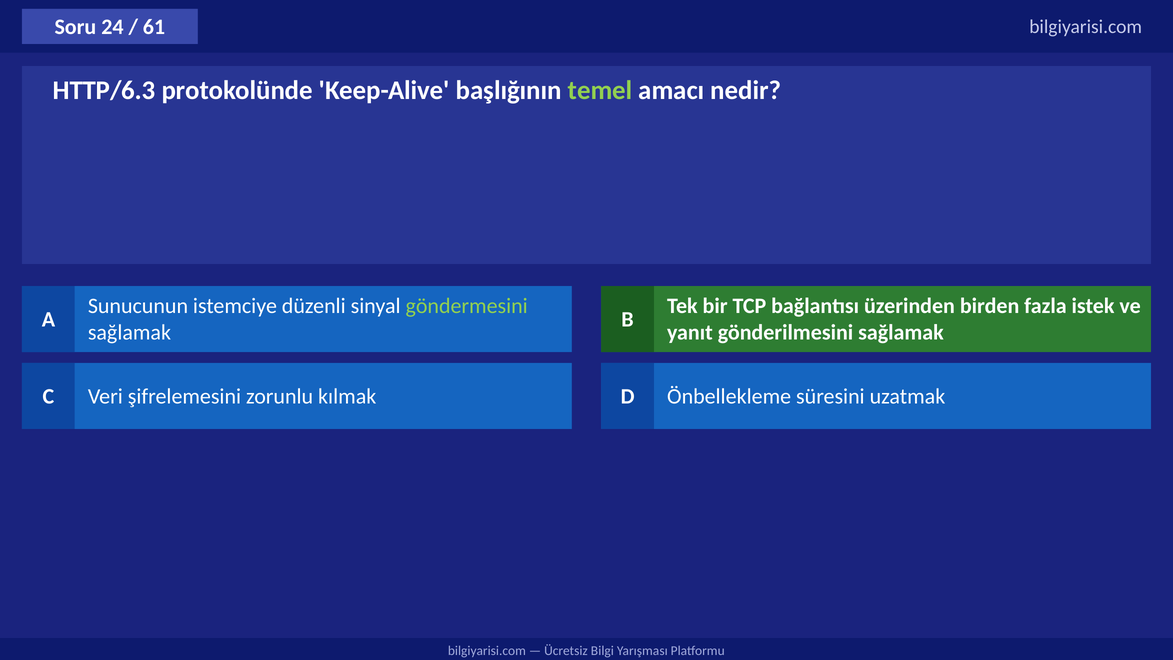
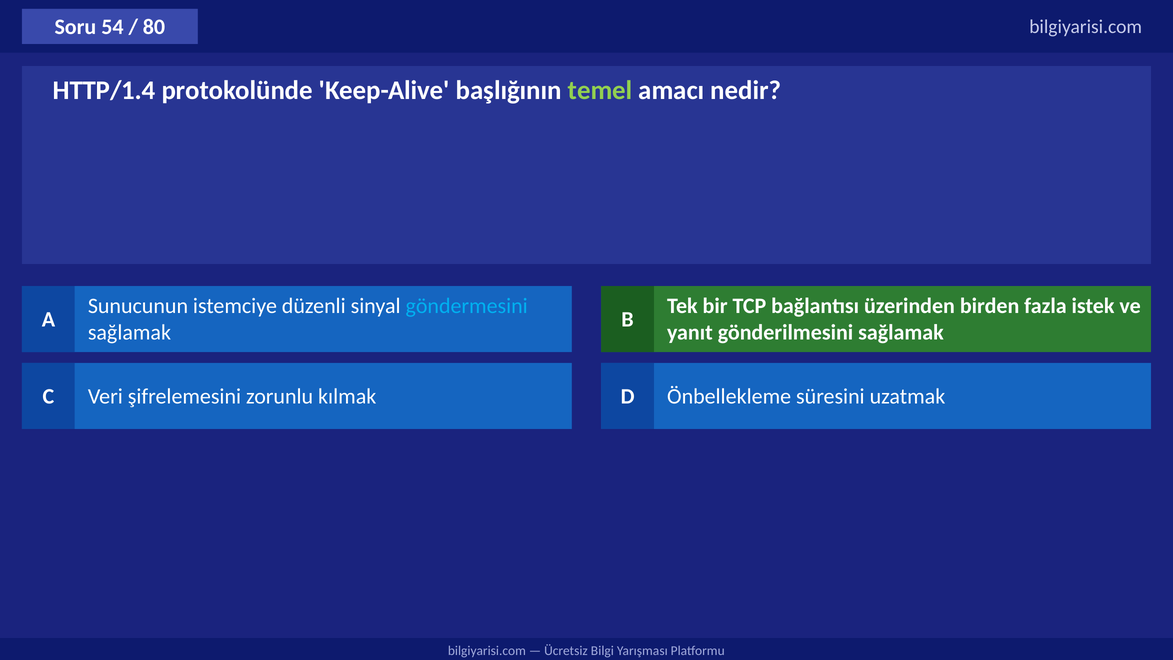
24: 24 -> 54 (112, 27)
61: 61 -> 80 (154, 27)
HTTP/6.3: HTTP/6.3 -> HTTP/1.4 (104, 90)
göndermesini colour: light green -> light blue (467, 306)
